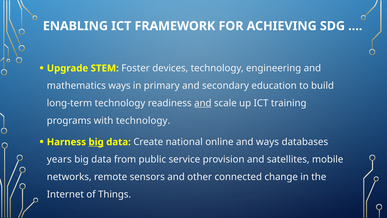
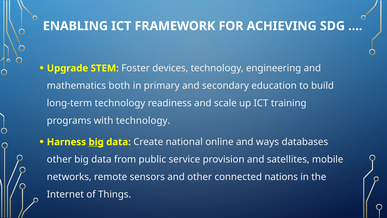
mathematics ways: ways -> both (119, 86)
and underline: present -> none (203, 103)
years: years -> other (59, 159)
change: change -> nations (281, 177)
